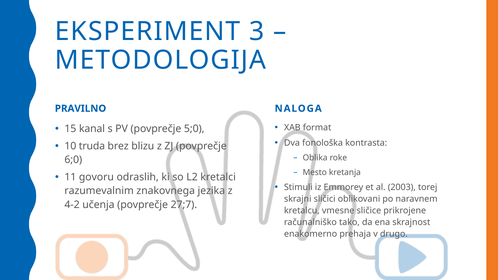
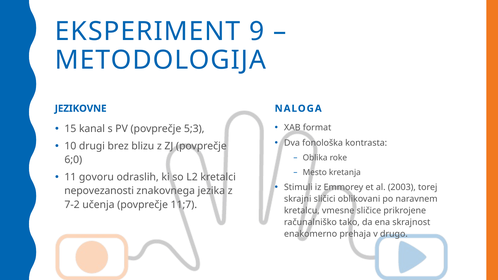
3: 3 -> 9 (257, 32)
PRAVILNO: PRAVILNO -> JEZIKOVNE (81, 109)
5;0: 5;0 -> 5;3 (194, 129)
truda: truda -> drugi (92, 146)
razumevalnim: razumevalnim -> nepovezanosti (99, 191)
4-2: 4-2 -> 7-2 (72, 205)
27;7: 27;7 -> 11;7 (184, 205)
